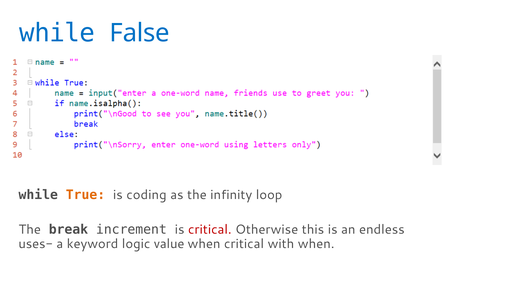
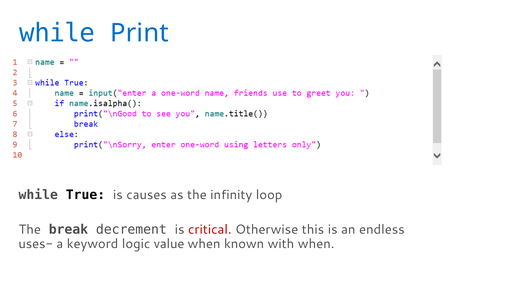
False: False -> Print (139, 33)
True colour: orange -> black (85, 195)
coding: coding -> causes (147, 195)
increment: increment -> decrement (131, 230)
when critical: critical -> known (244, 244)
